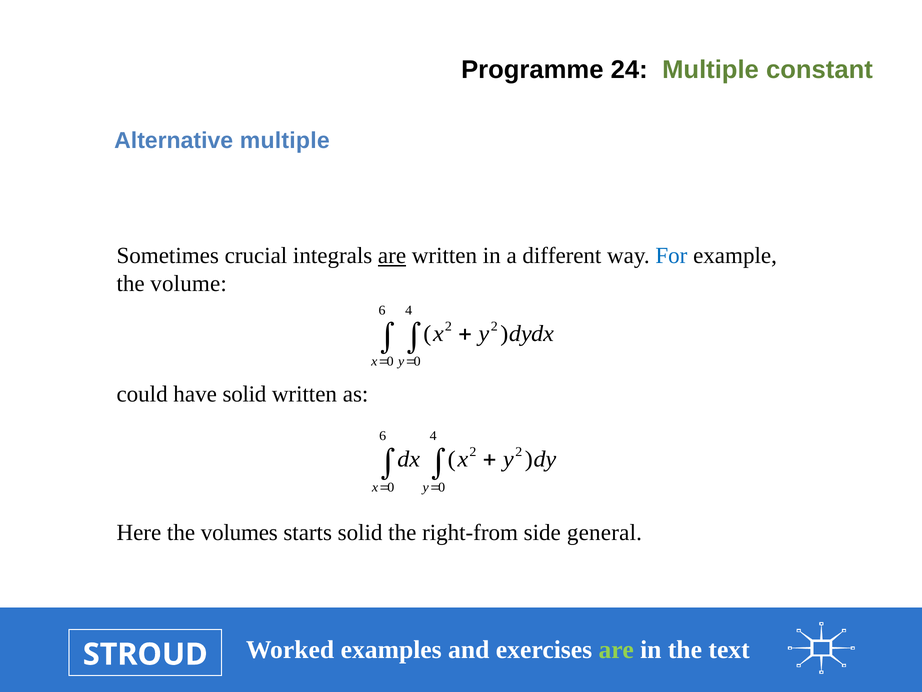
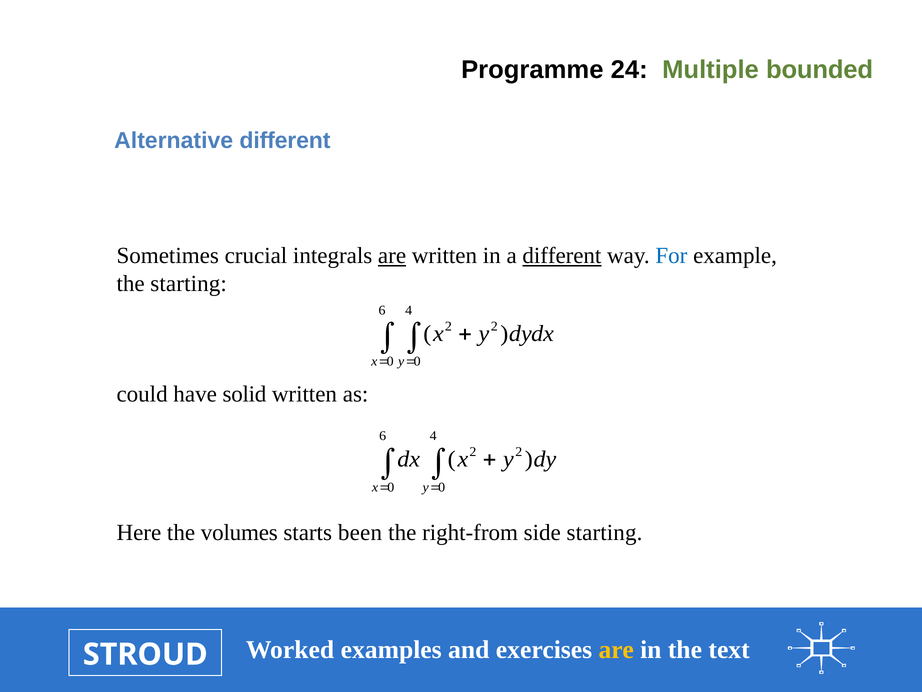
constant: constant -> bounded (820, 70)
Alternative multiple: multiple -> different (285, 141)
different underline: none -> present (562, 256)
the volume: volume -> starting (189, 283)
starts solid: solid -> been (360, 532)
side general: general -> starting (604, 532)
are colour: light green -> yellow (616, 649)
